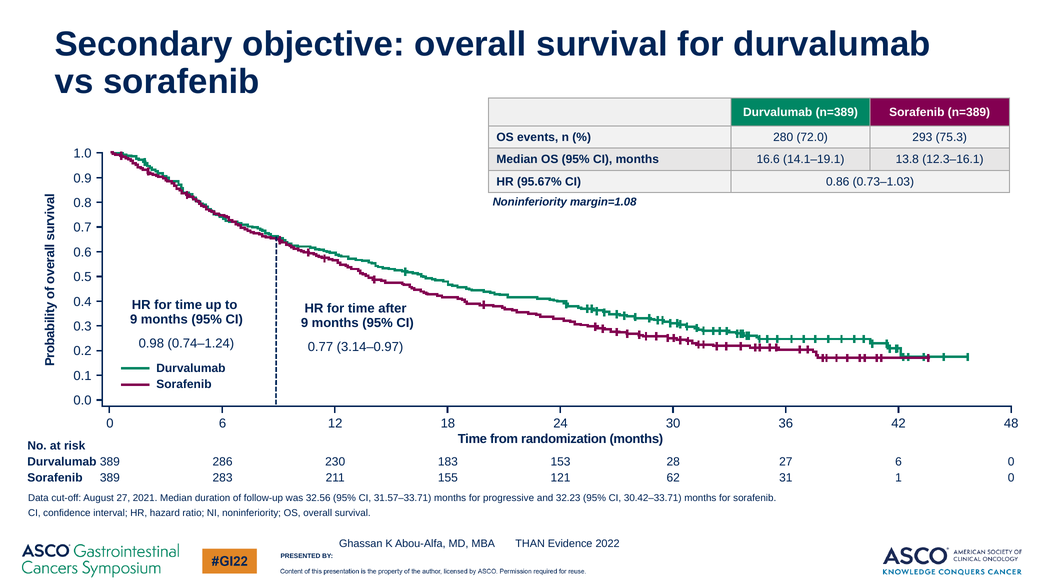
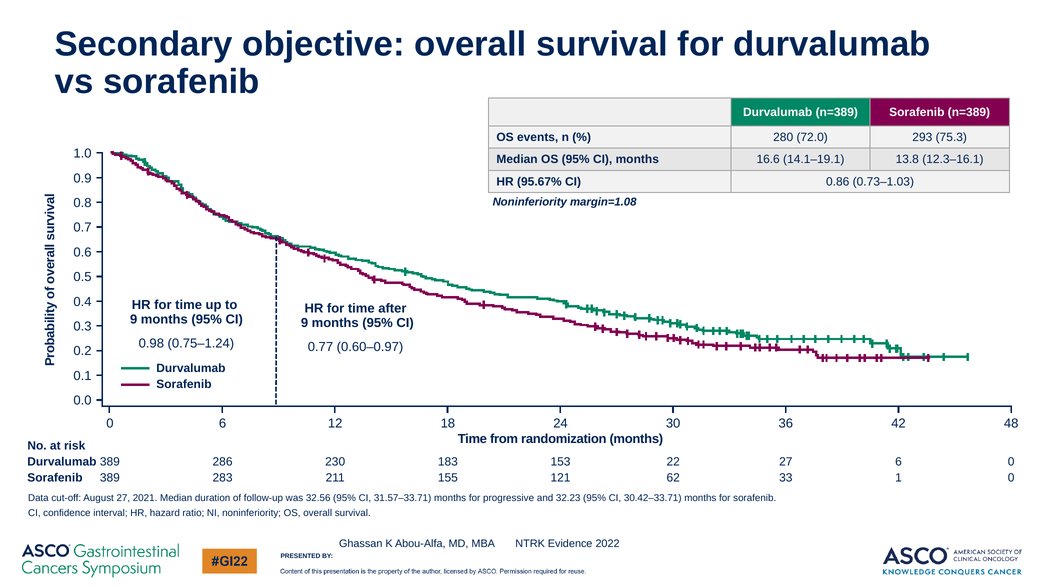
0.74–1.24: 0.74–1.24 -> 0.75–1.24 (201, 344)
3.14–0.97: 3.14–0.97 -> 0.60–0.97 (370, 347)
28: 28 -> 22 (673, 462)
31: 31 -> 33 (786, 478)
THAN: THAN -> NTRK (530, 544)
